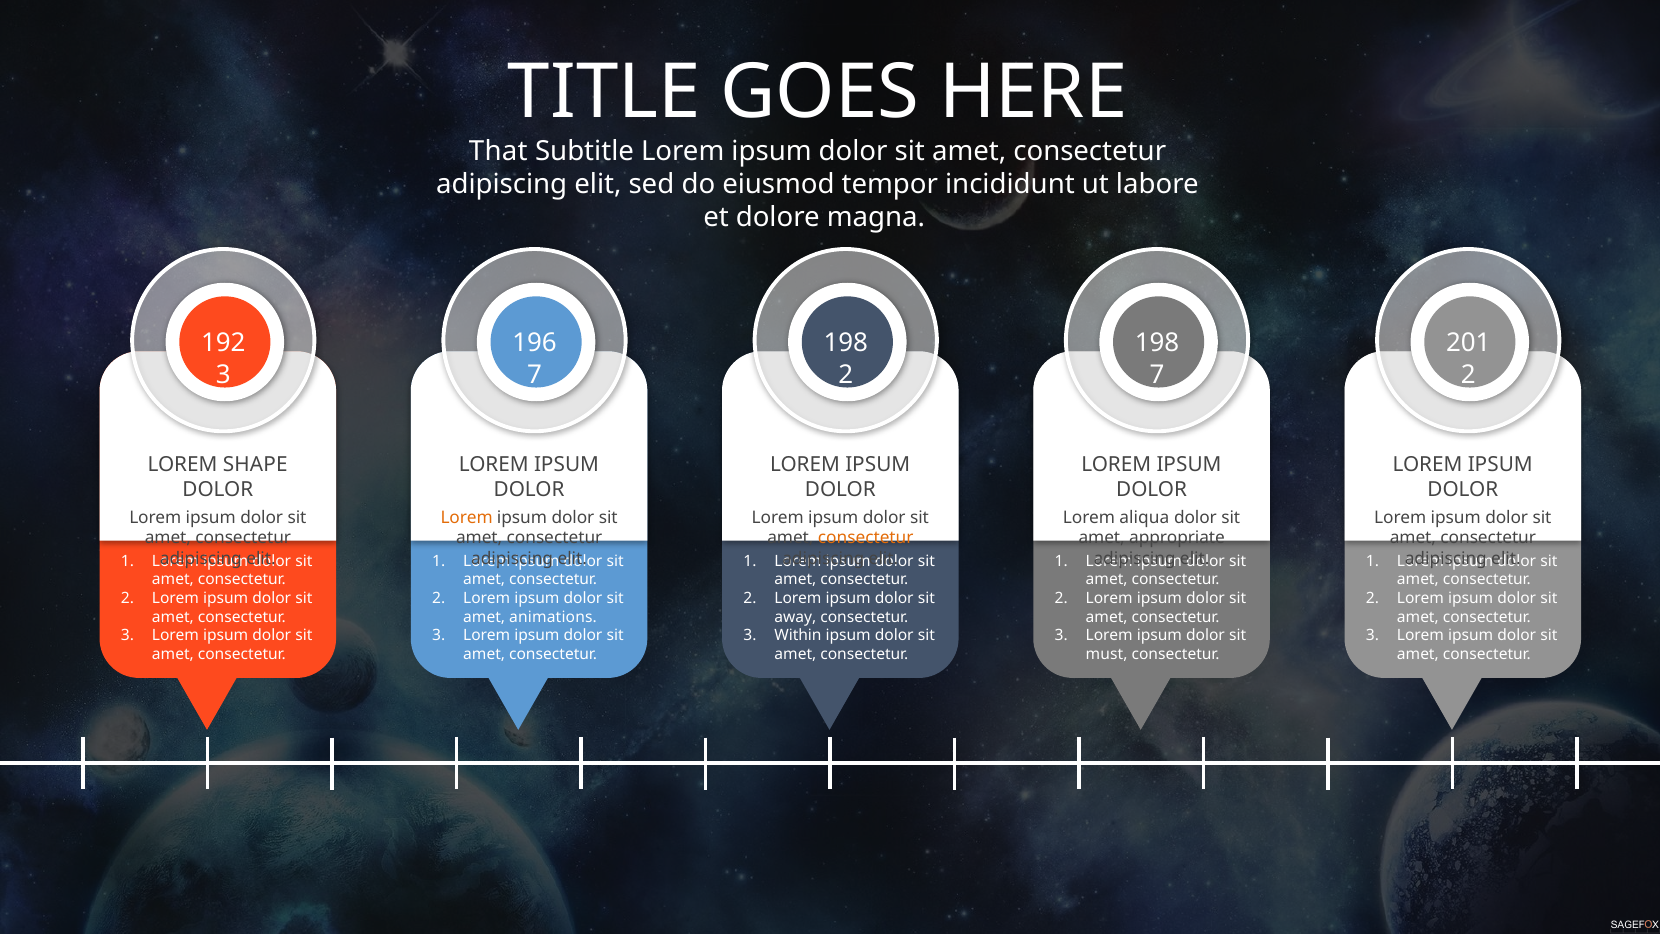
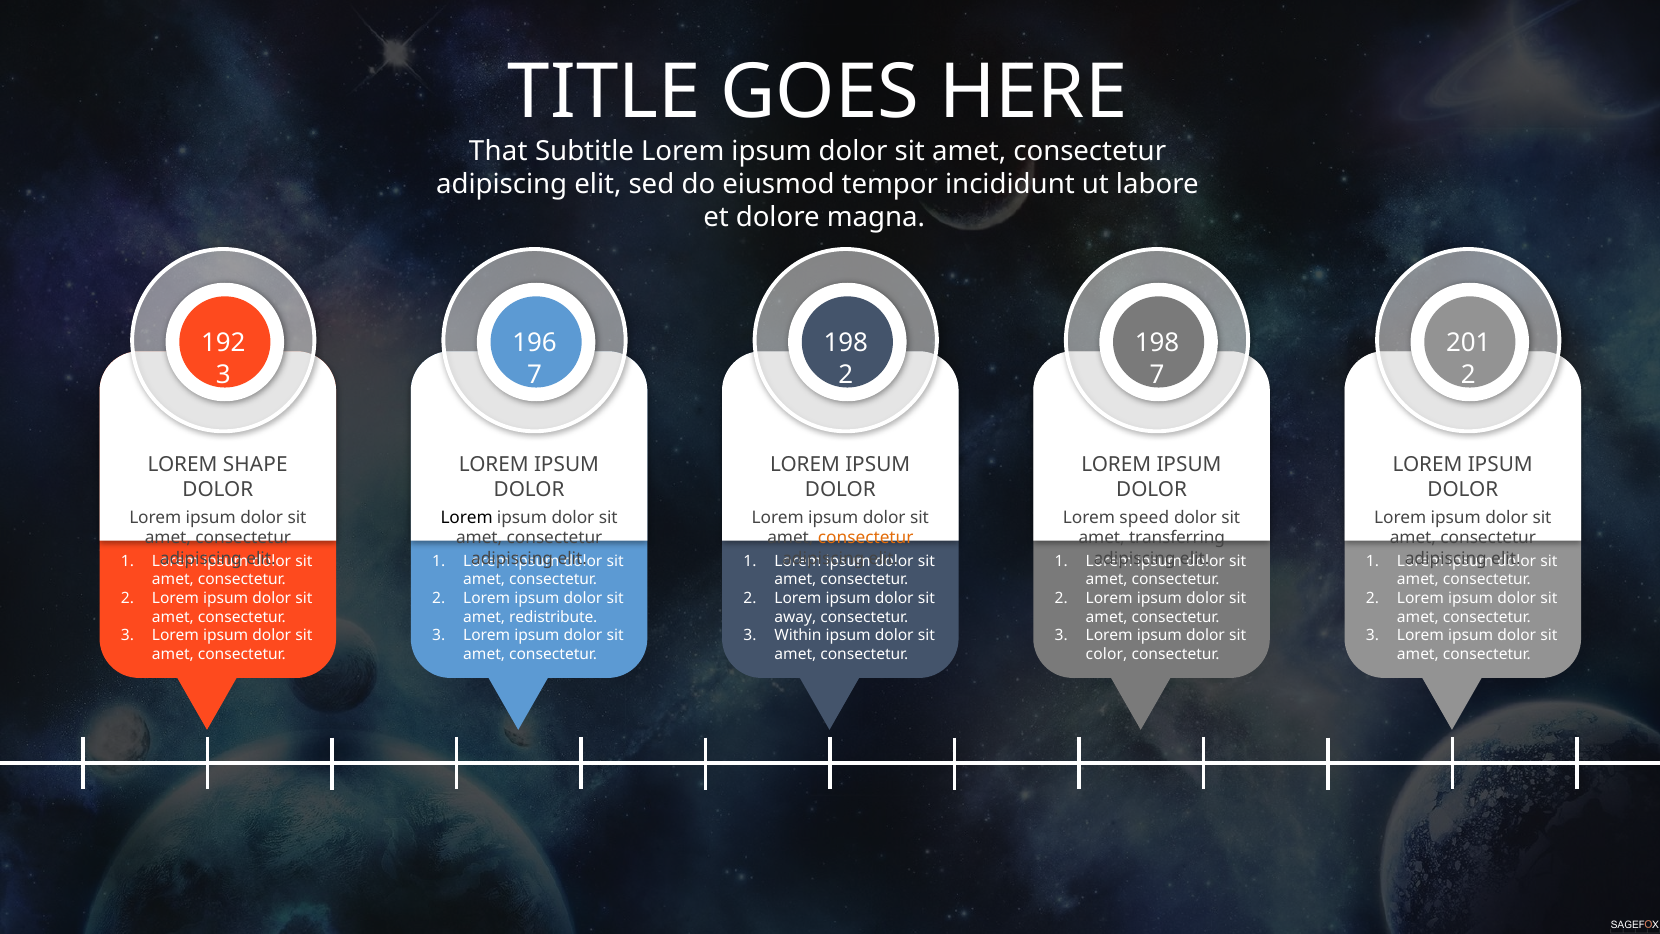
Lorem colour: orange -> black (467, 517)
aliqua: aliqua -> speed (1144, 517)
appropriate: appropriate -> transferring (1177, 538)
animations: animations -> redistribute (553, 617)
must: must -> color (1107, 654)
